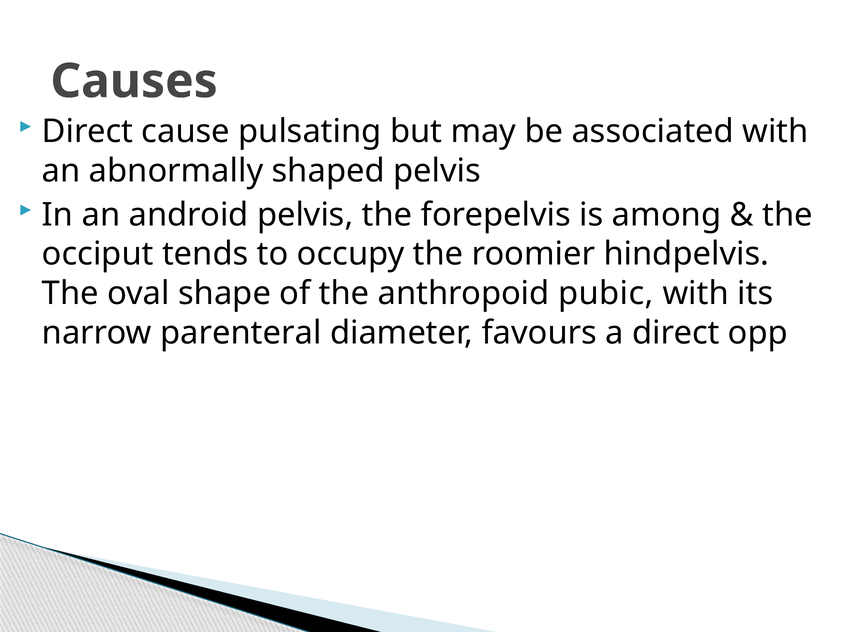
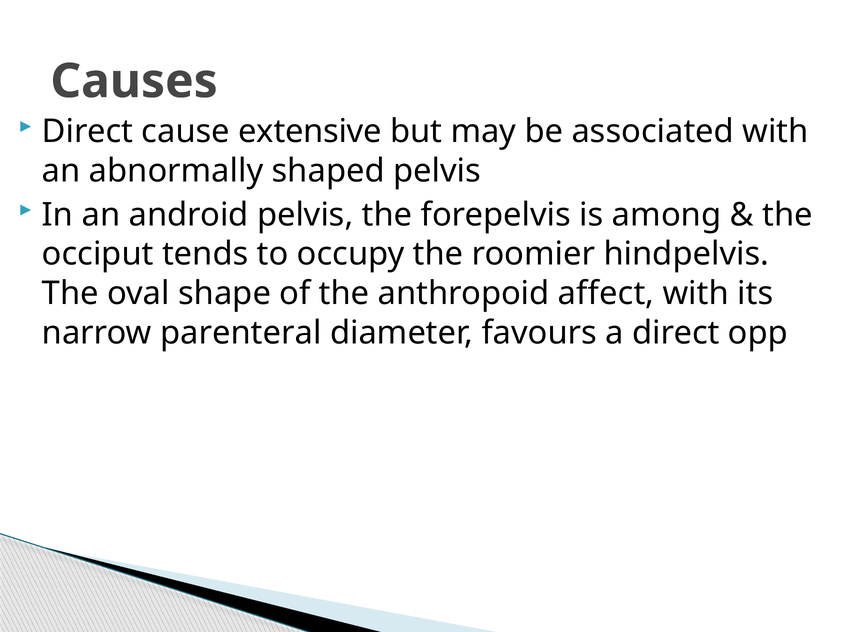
pulsating: pulsating -> extensive (310, 131)
pubic: pubic -> affect (606, 293)
